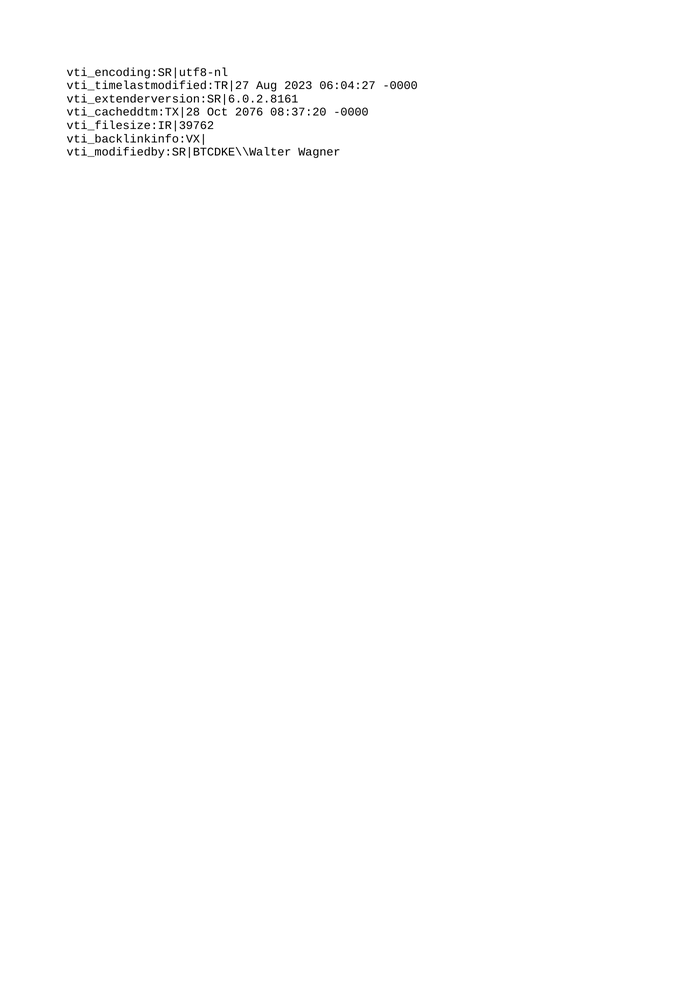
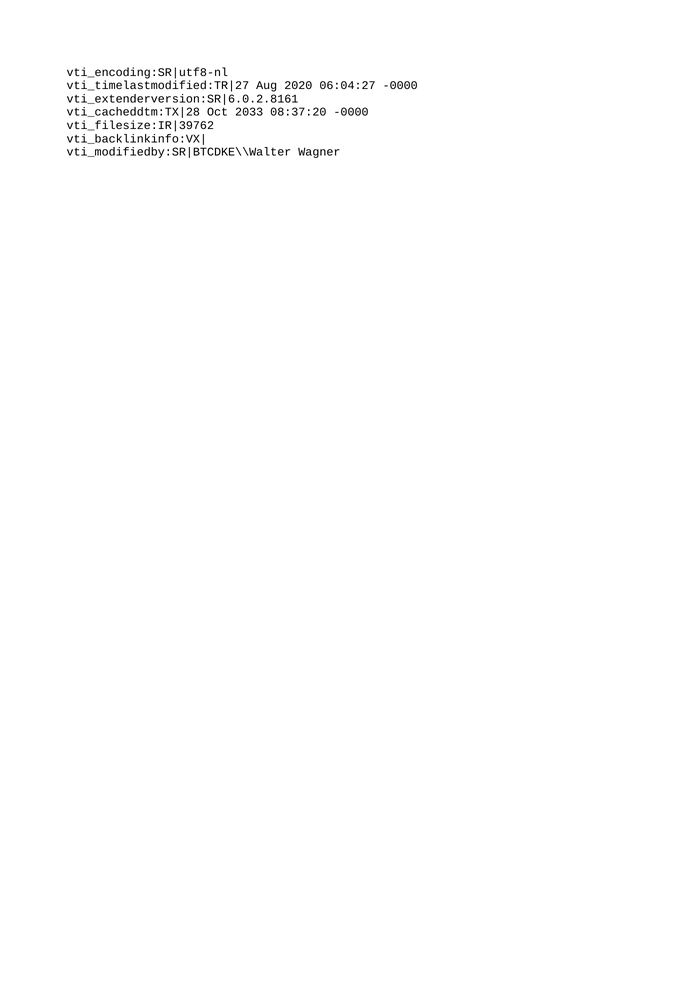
2023: 2023 -> 2020 (298, 86)
2076: 2076 -> 2033 (249, 112)
